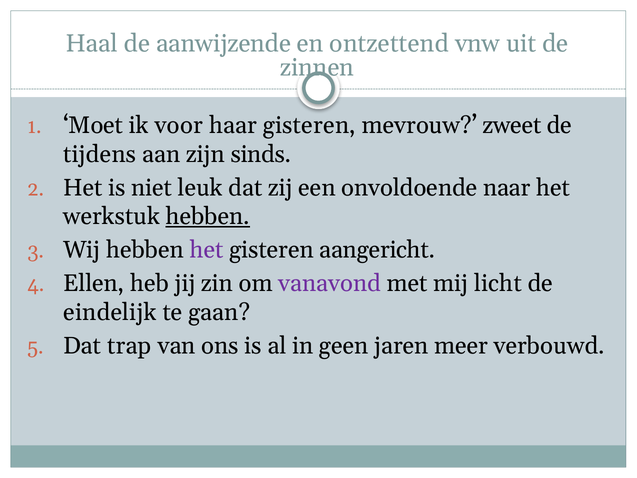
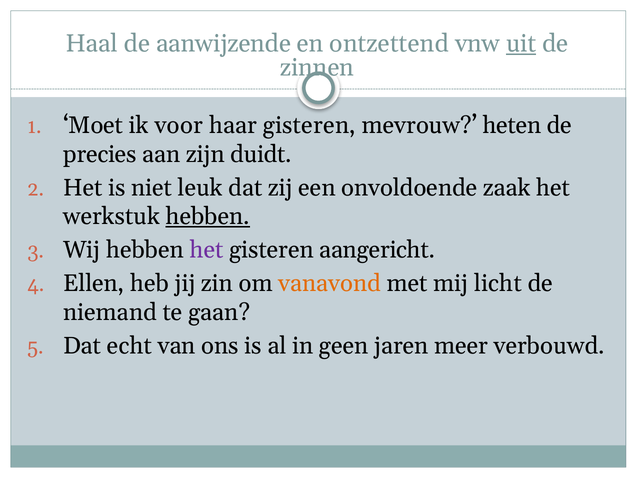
uit underline: none -> present (521, 44)
zweet: zweet -> heten (512, 126)
tijdens: tijdens -> precies (100, 154)
sinds: sinds -> duidt (261, 154)
naar: naar -> zaak (507, 188)
vanavond colour: purple -> orange (330, 283)
eindelijk: eindelijk -> niemand (110, 312)
trap: trap -> echt (129, 346)
